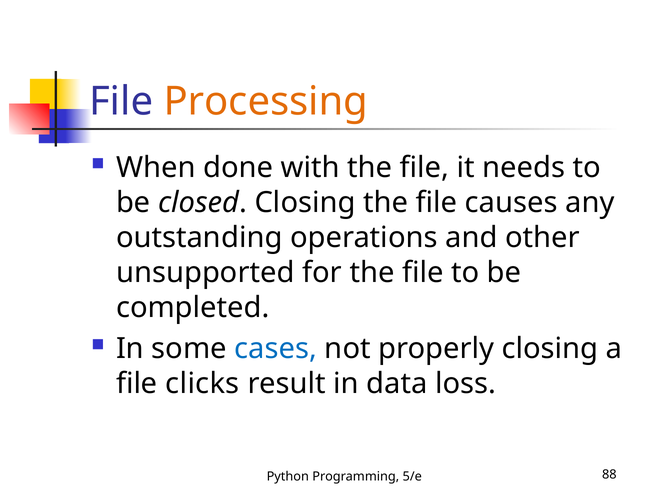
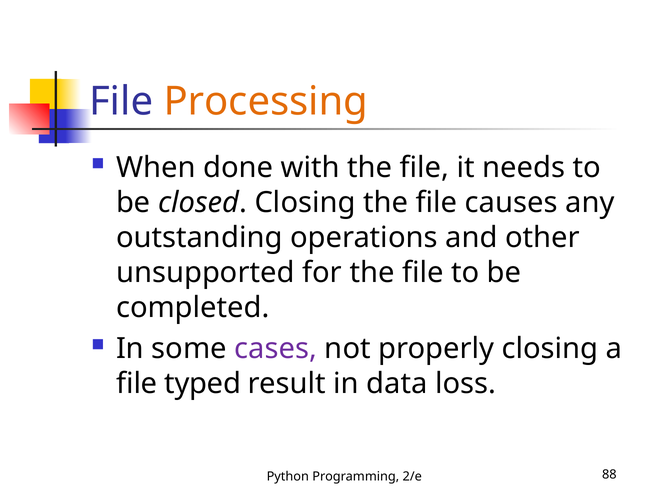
cases colour: blue -> purple (276, 348)
clicks: clicks -> typed (203, 383)
5/e: 5/e -> 2/e (412, 476)
